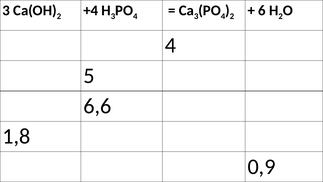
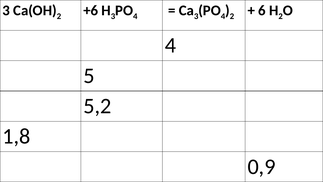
+4: +4 -> +6 (91, 10)
6,6: 6,6 -> 5,2 (97, 106)
